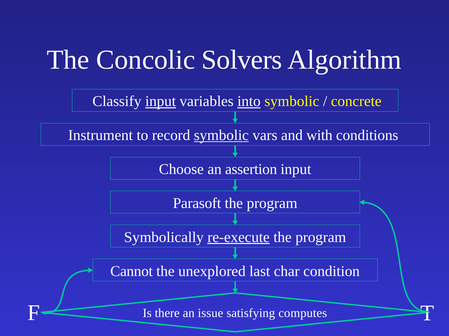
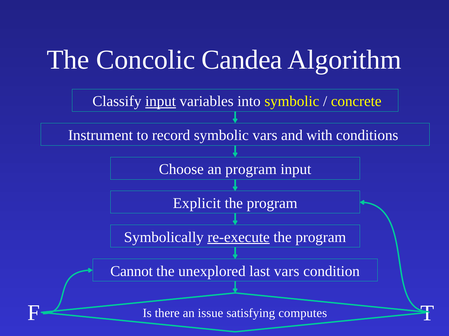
Solvers: Solvers -> Candea (242, 60)
into underline: present -> none (249, 102)
symbolic underline: present -> none (221, 136)
an assertion: assertion -> program (251, 170)
Parasoft: Parasoft -> Explicit (197, 204)
last char: char -> vars (287, 272)
